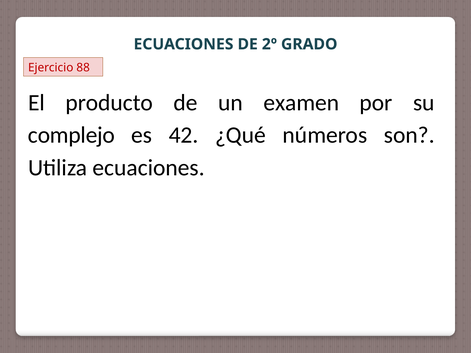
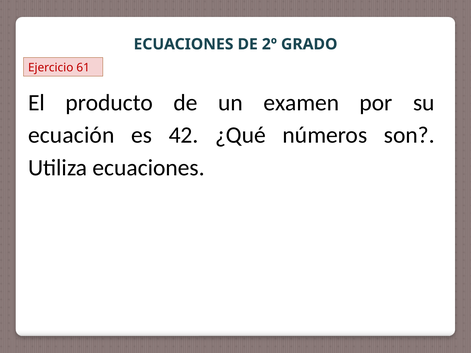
88: 88 -> 61 (83, 68)
complejo: complejo -> ecuación (71, 135)
